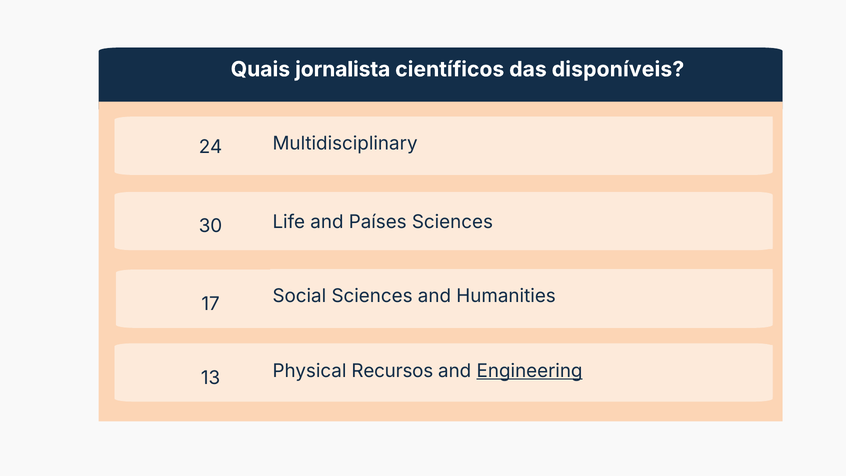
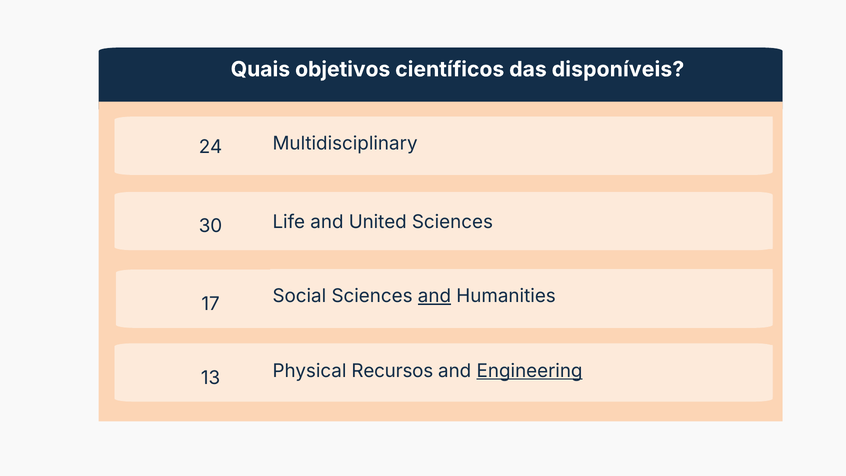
jornalista: jornalista -> objetivos (343, 69)
Países: Países -> United (378, 222)
and underline: none -> present (434, 296)
